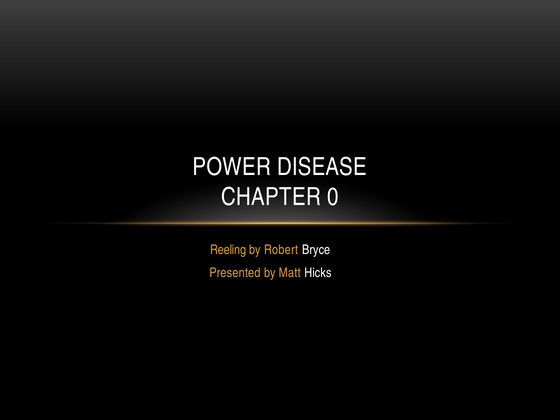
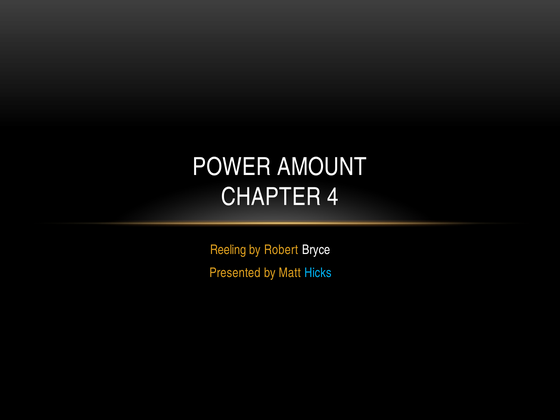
DISEASE: DISEASE -> AMOUNT (322, 167)
0: 0 -> 4 (333, 197)
Hicks colour: white -> light blue (318, 273)
